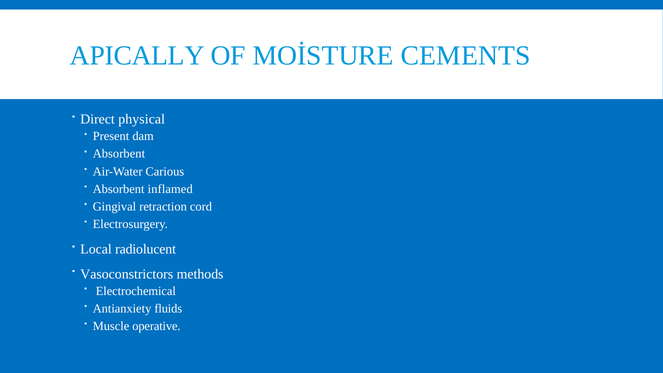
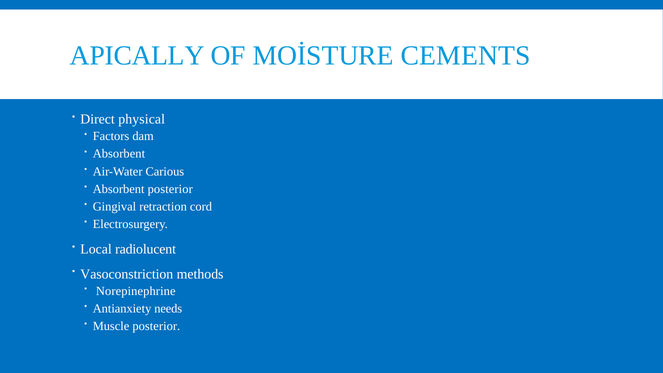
Present: Present -> Factors (111, 136)
Absorbent inflamed: inflamed -> posterior (170, 189)
Vasoconstrictors: Vasoconstrictors -> Vasoconstriction (127, 274)
Electrochemical: Electrochemical -> Norepinephrine (136, 291)
fluids: fluids -> needs (168, 308)
Muscle operative: operative -> posterior (156, 326)
